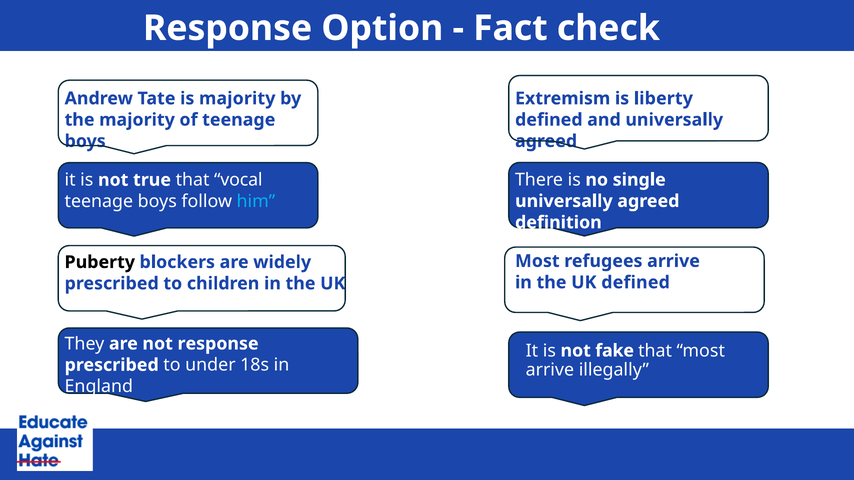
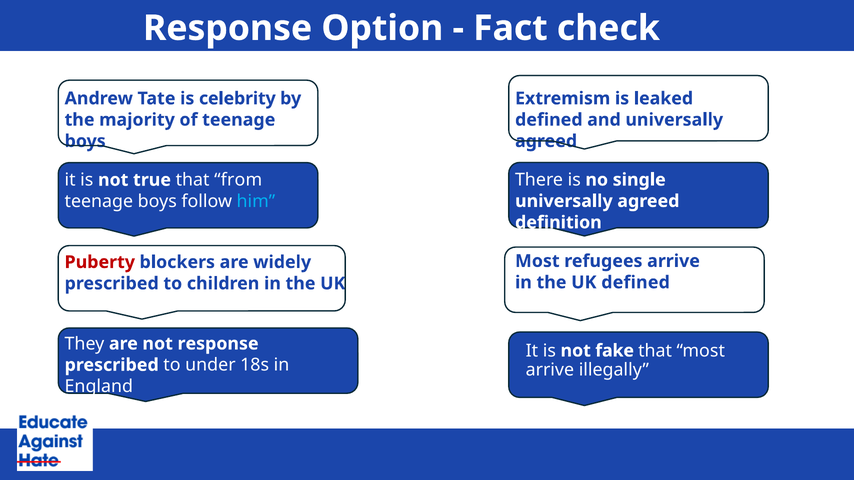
is majority: majority -> celebrity (237, 99)
liberty: liberty -> leaked (663, 99)
vocal: vocal -> from (238, 180)
Puberty colour: black -> red (100, 262)
